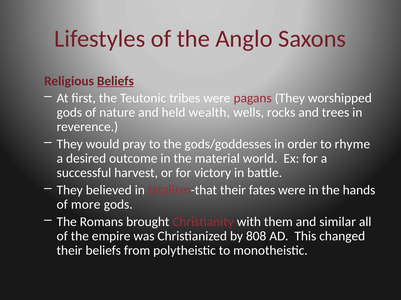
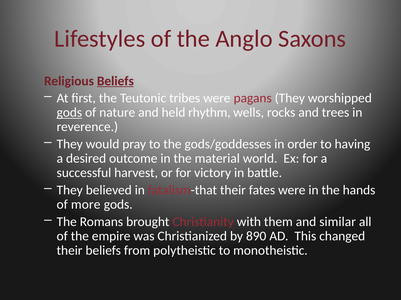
gods underline: none -> present (69, 113)
wealth: wealth -> rhythm (209, 113)
rhyme: rhyme -> having (352, 144)
808: 808 -> 890 (256, 237)
